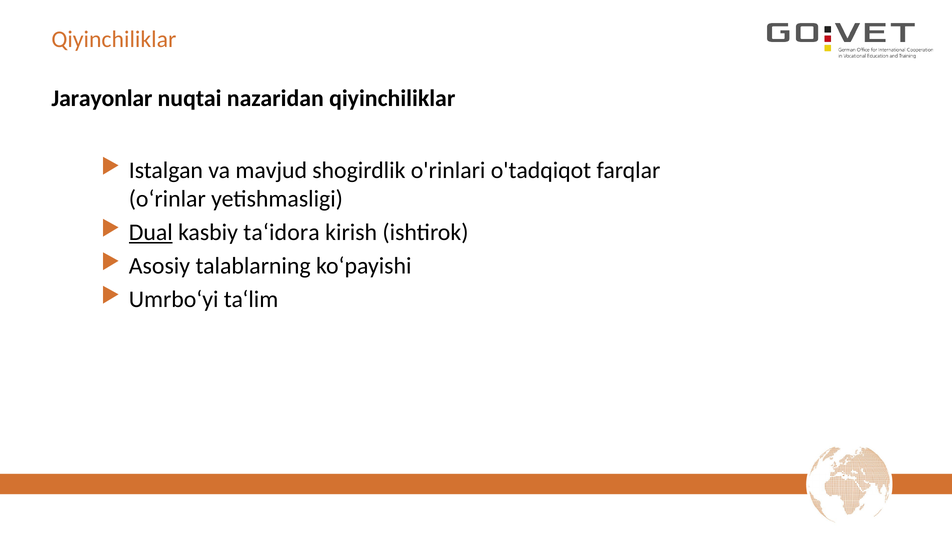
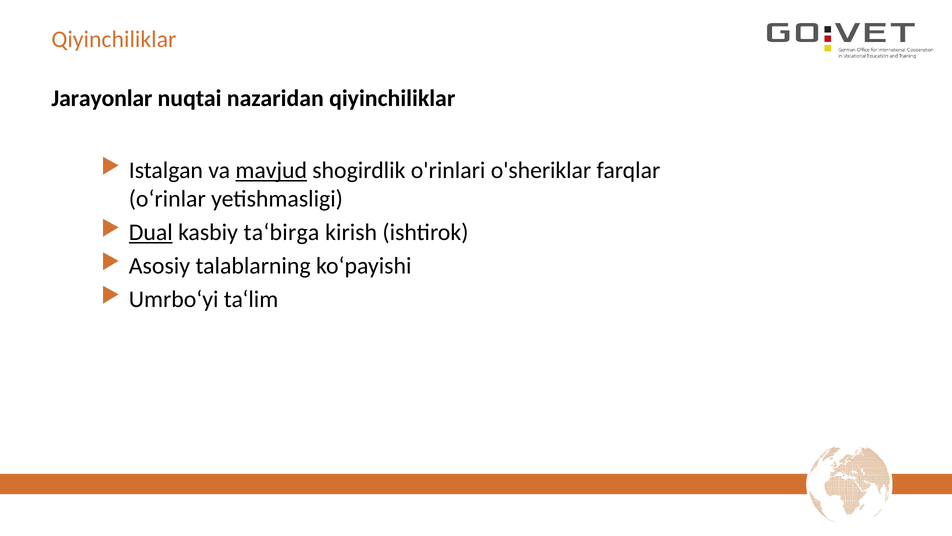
mavjud underline: none -> present (271, 170)
o'tadqiqot: o'tadqiqot -> o'sheriklar (541, 170)
ta‘idora: ta‘idora -> ta‘birga (281, 232)
